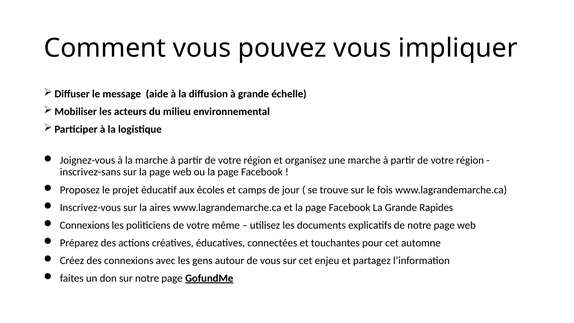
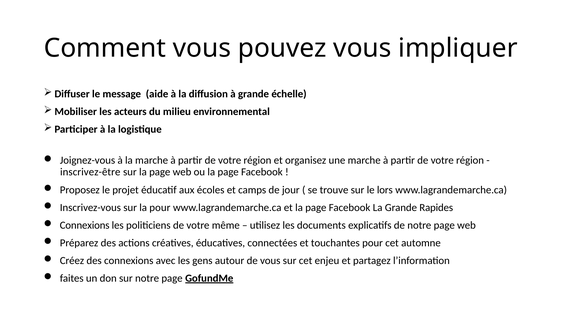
inscrivez-sans: inscrivez-sans -> inscrivez-être (90, 172)
fois: fois -> lors (385, 190)
la aires: aires -> pour (160, 208)
